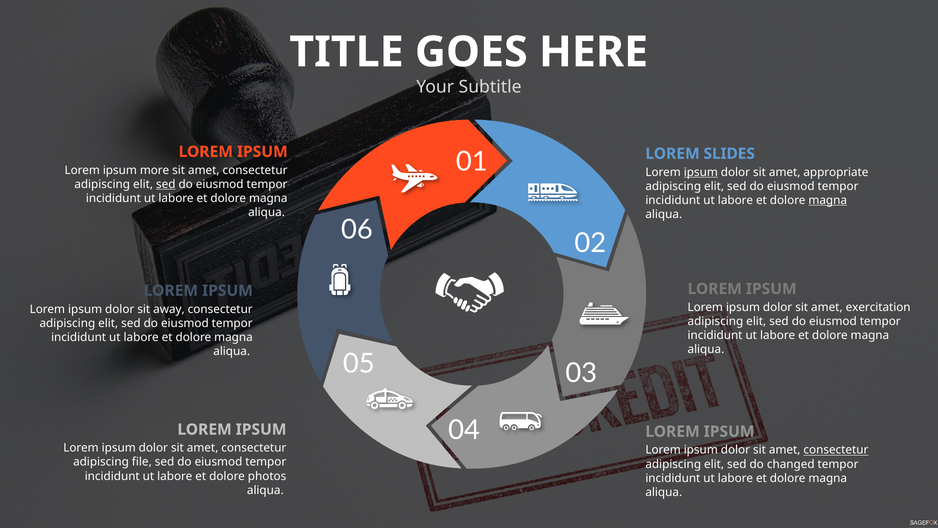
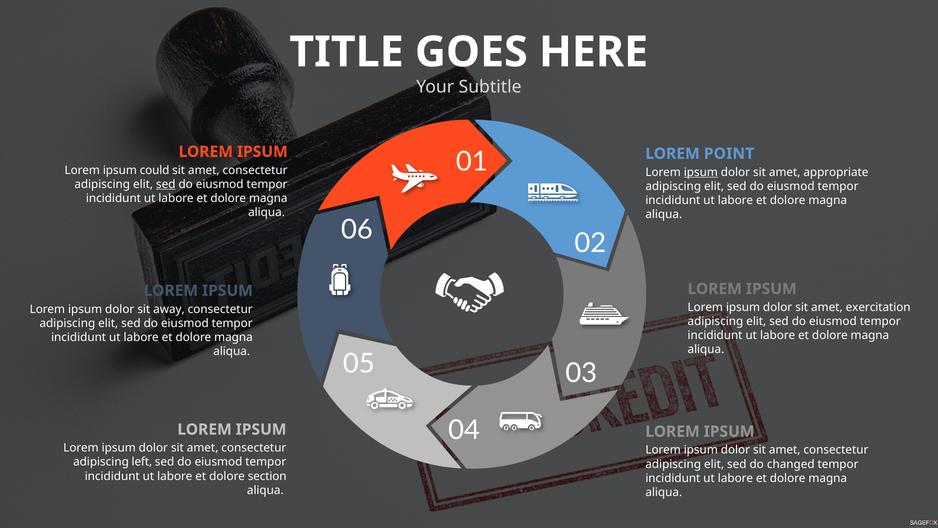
SLIDES: SLIDES -> POINT (729, 154)
more: more -> could (155, 170)
magna underline: present -> none (828, 200)
consectetur underline: present -> none (836, 450)
file: file -> left (142, 462)
photos: photos -> section (267, 476)
